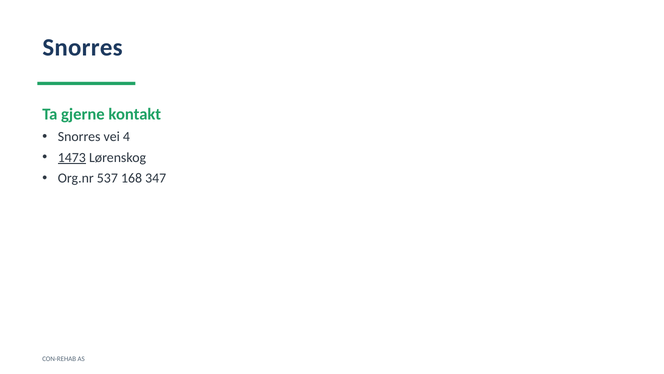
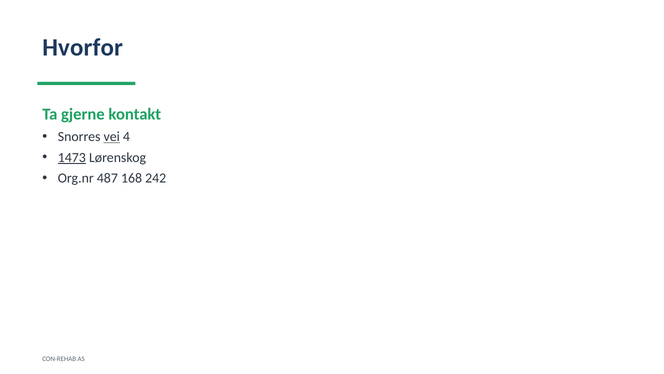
Snorres: Snorres -> Hvorfor (83, 47)
vei underline: none -> present (112, 137)
537: 537 -> 487 (107, 178)
347: 347 -> 242 (156, 178)
